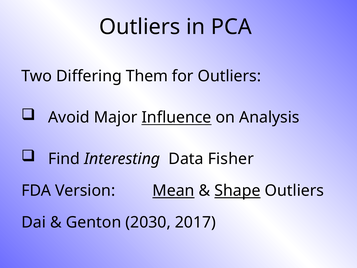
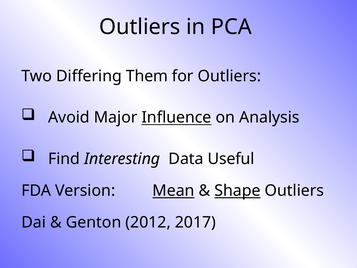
Fisher: Fisher -> Useful (231, 159)
2030: 2030 -> 2012 (148, 222)
